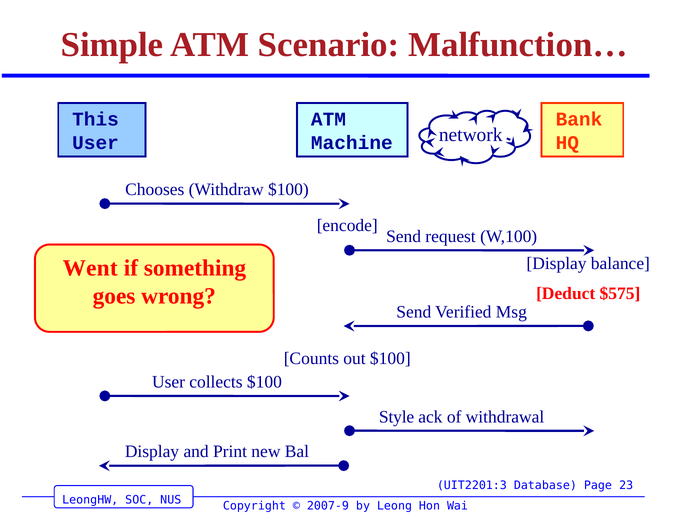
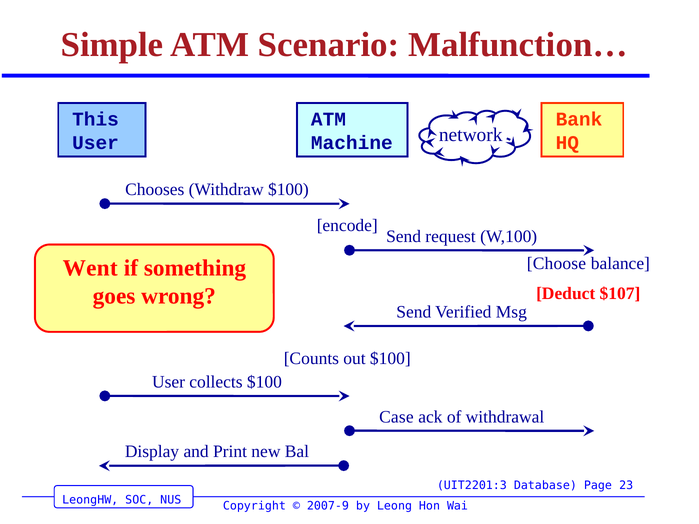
Display: Display -> Choose (556, 264)
$575: $575 -> $107 (620, 294)
Style: Style -> Case (396, 417)
